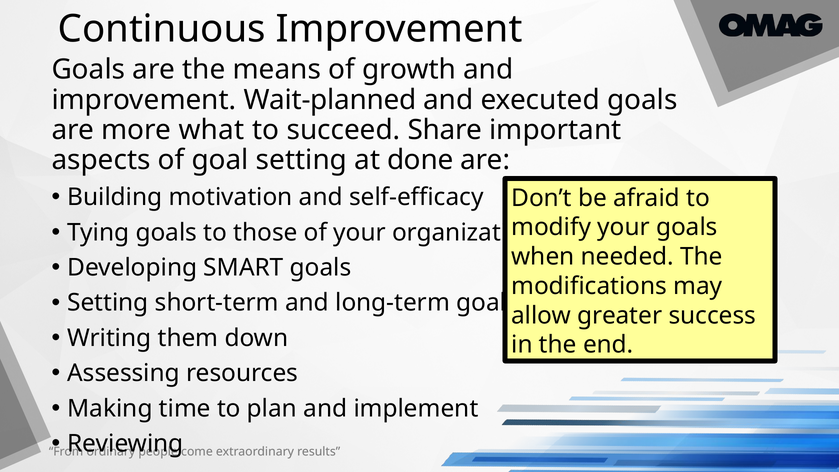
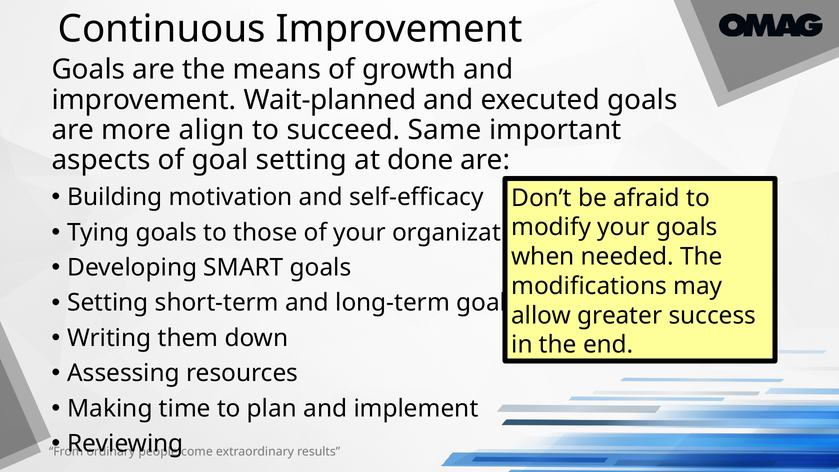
what: what -> align (212, 130)
Share: Share -> Same (445, 130)
